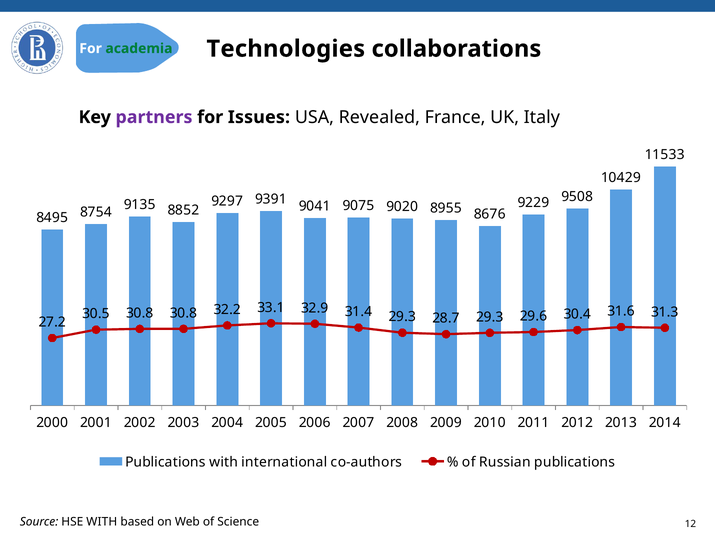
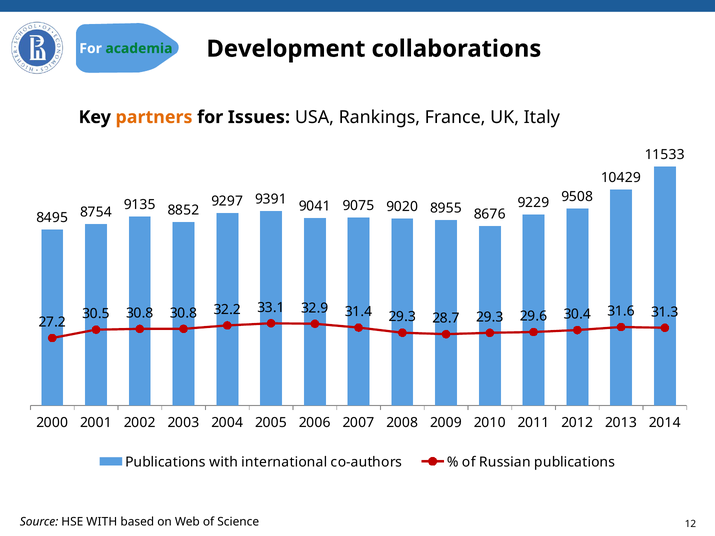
Technologies: Technologies -> Development (286, 49)
partners colour: purple -> orange (154, 117)
Revealed: Revealed -> Rankings (379, 117)
